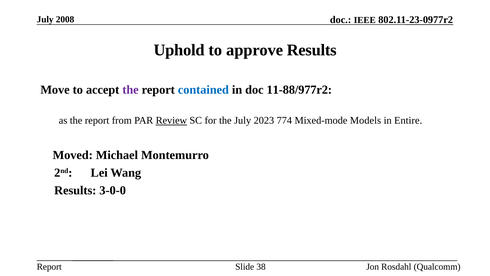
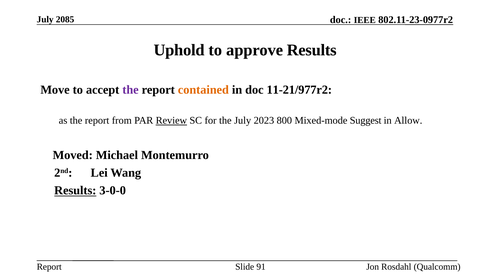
2008: 2008 -> 2085 (65, 20)
contained colour: blue -> orange (203, 90)
11-88/977r2: 11-88/977r2 -> 11-21/977r2 (299, 90)
774: 774 -> 800 (284, 120)
Models: Models -> Suggest (366, 120)
Entire: Entire -> Allow (408, 120)
Results underline: none -> present (75, 190)
38: 38 -> 91 (261, 266)
